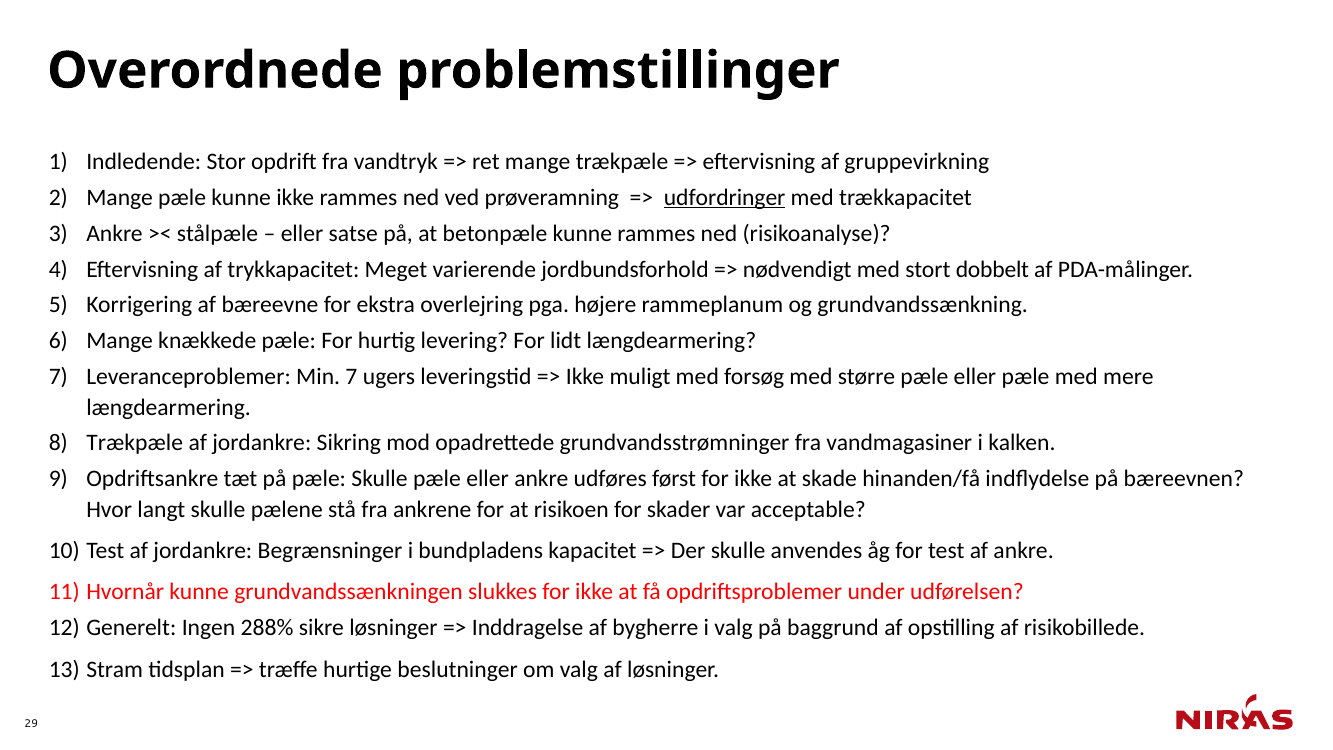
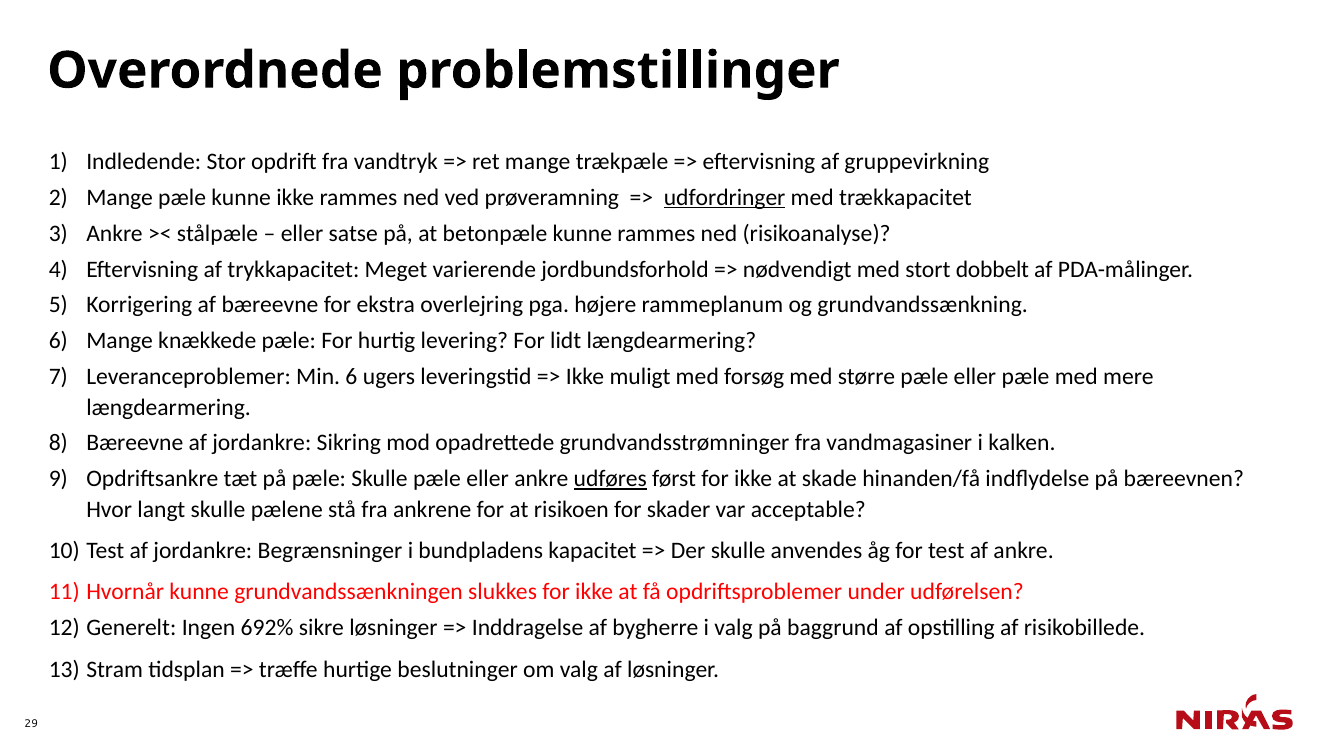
Min 7: 7 -> 6 (351, 377)
Trækpæle: Trækpæle -> Bæreevne (135, 443)
udføres underline: none -> present (610, 479)
288%: 288% -> 692% (267, 628)
